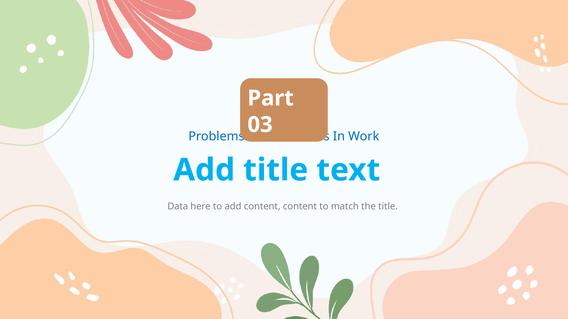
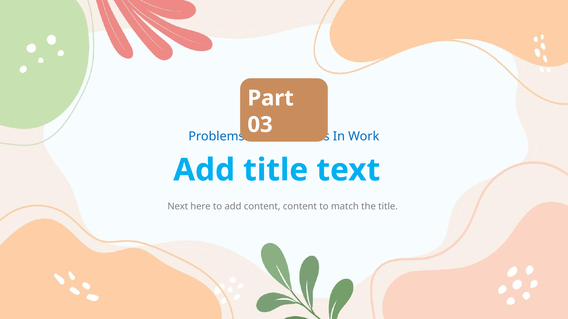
Data: Data -> Next (178, 207)
